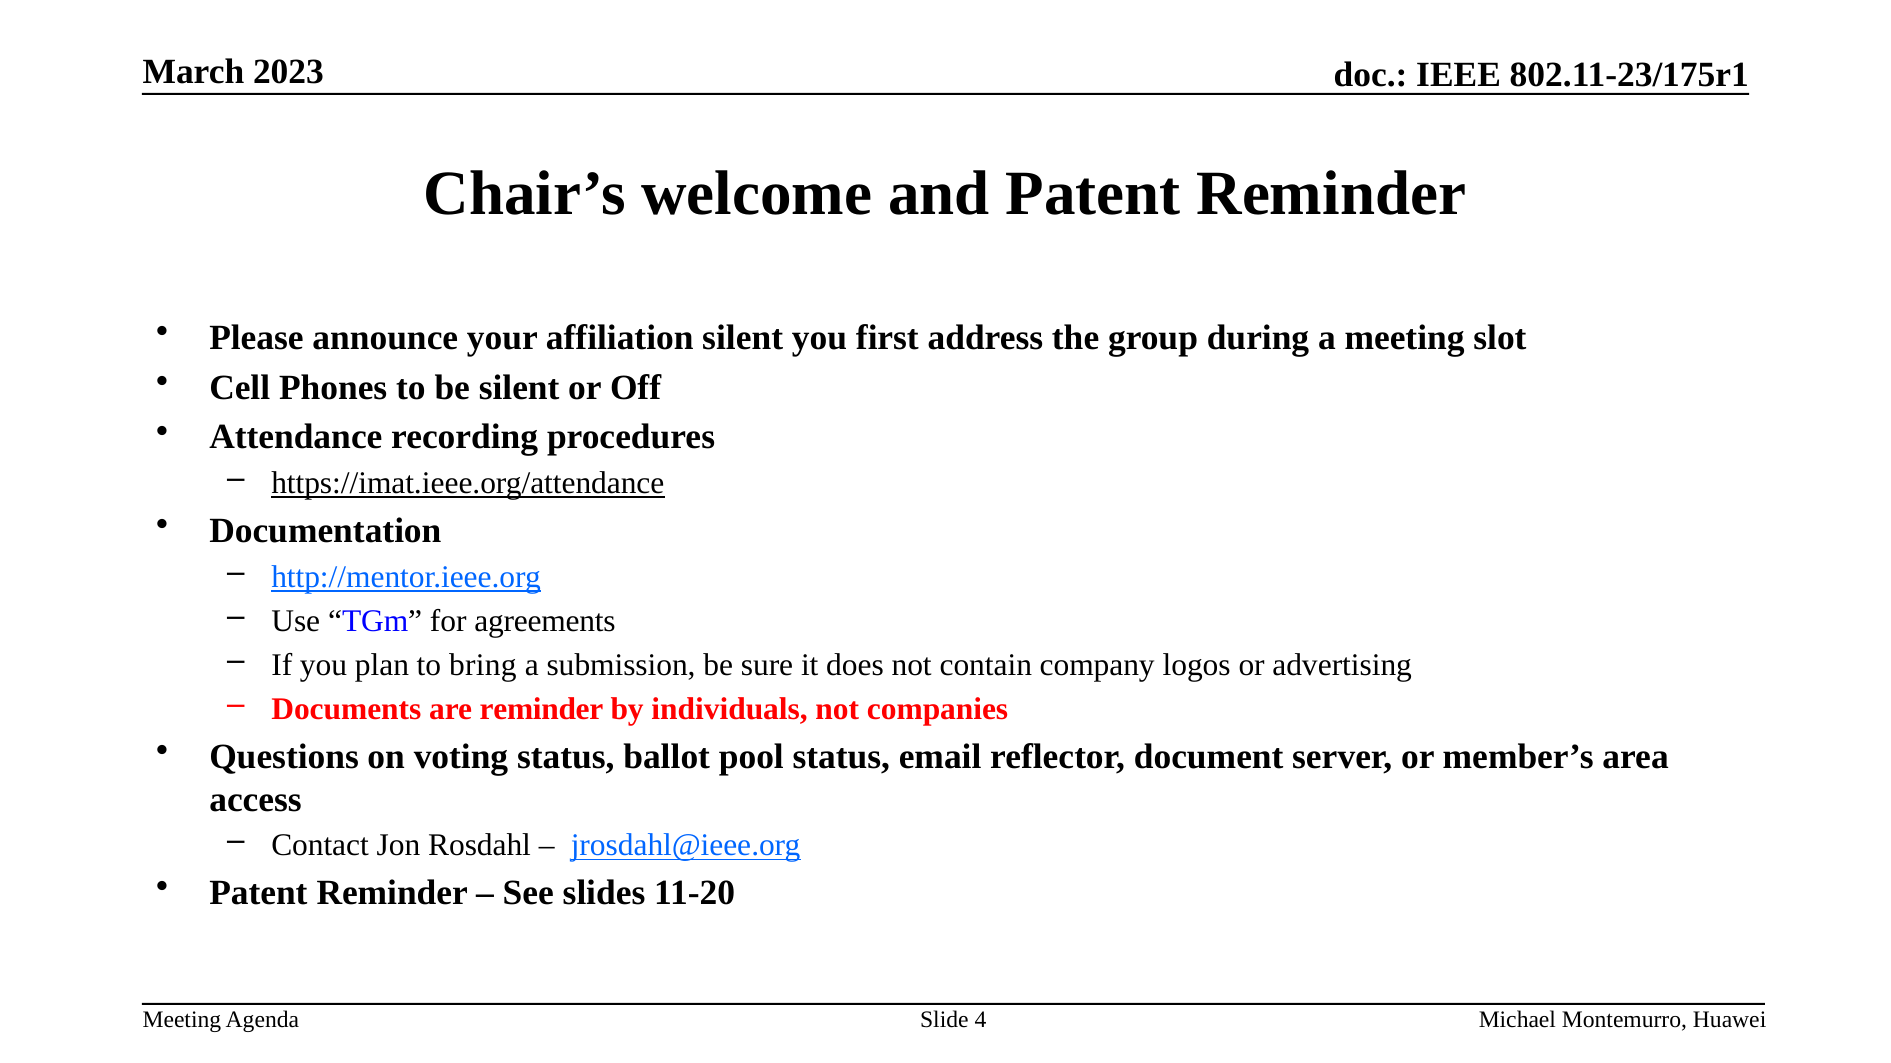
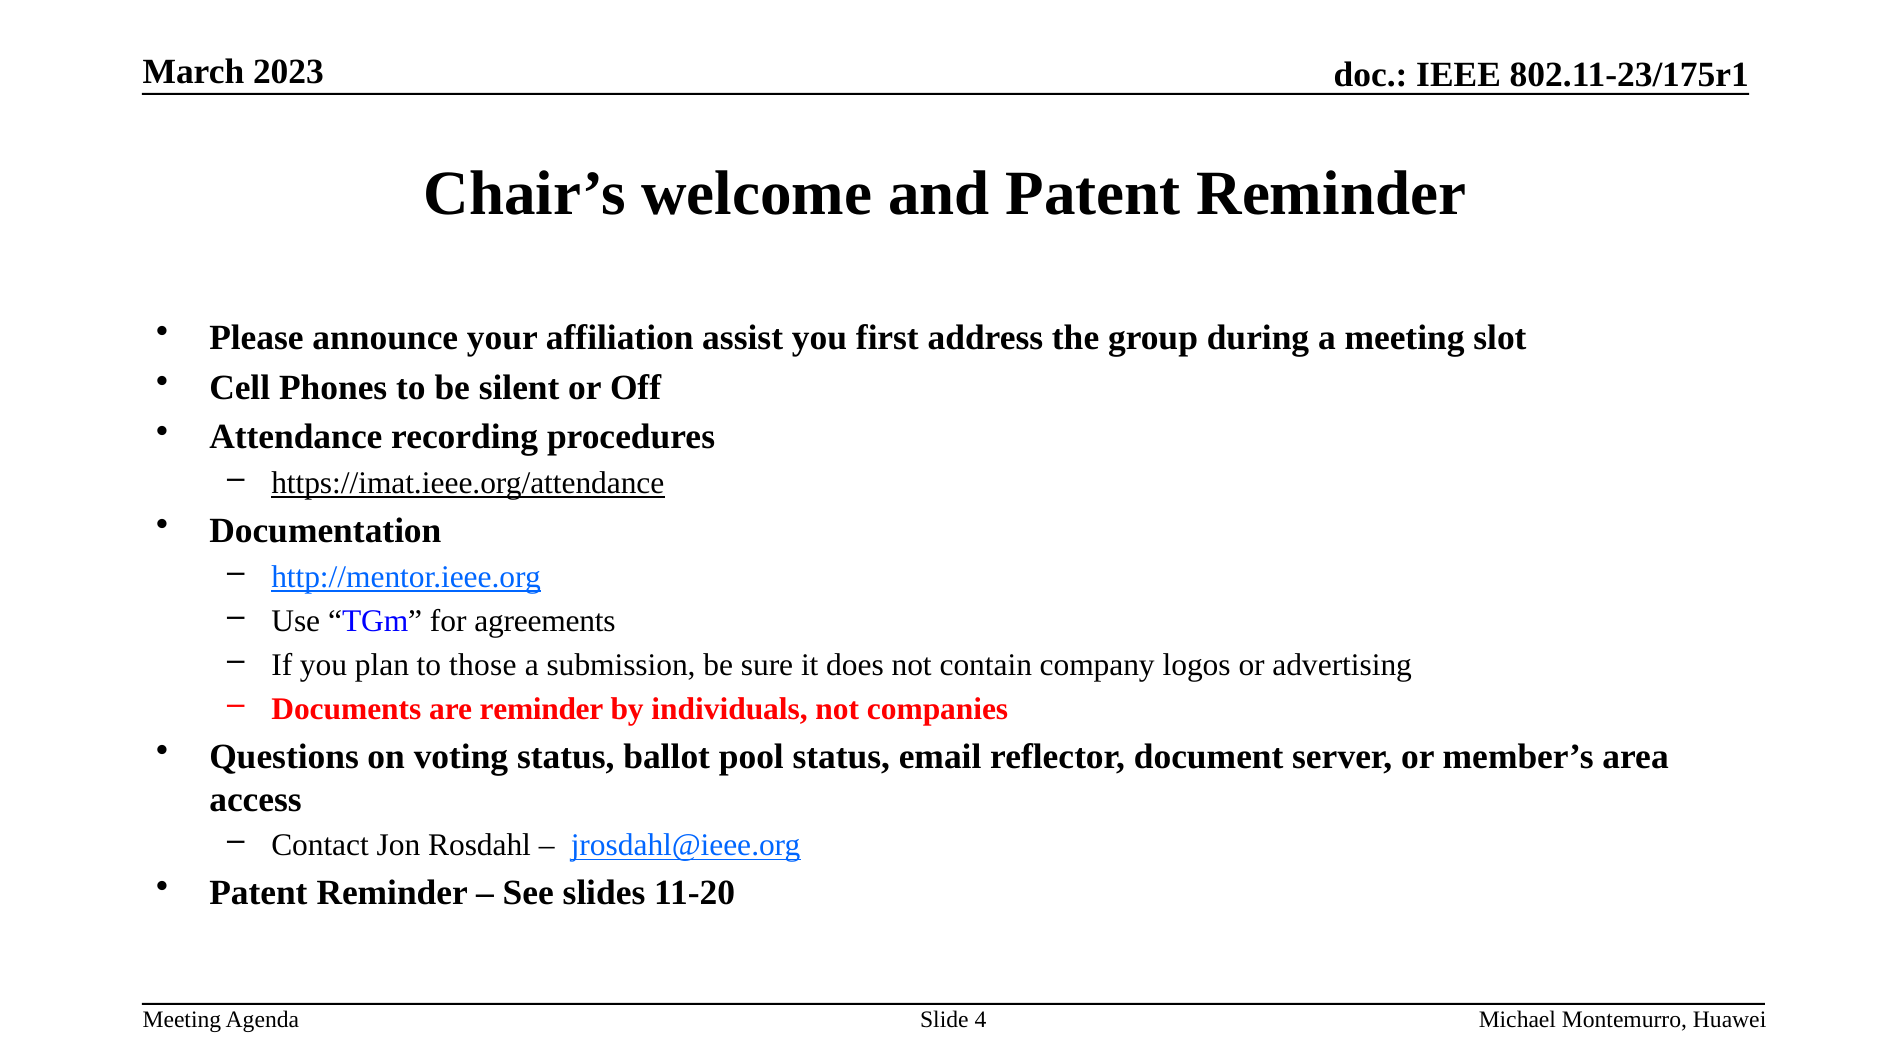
affiliation silent: silent -> assist (743, 338)
bring: bring -> those (483, 666)
